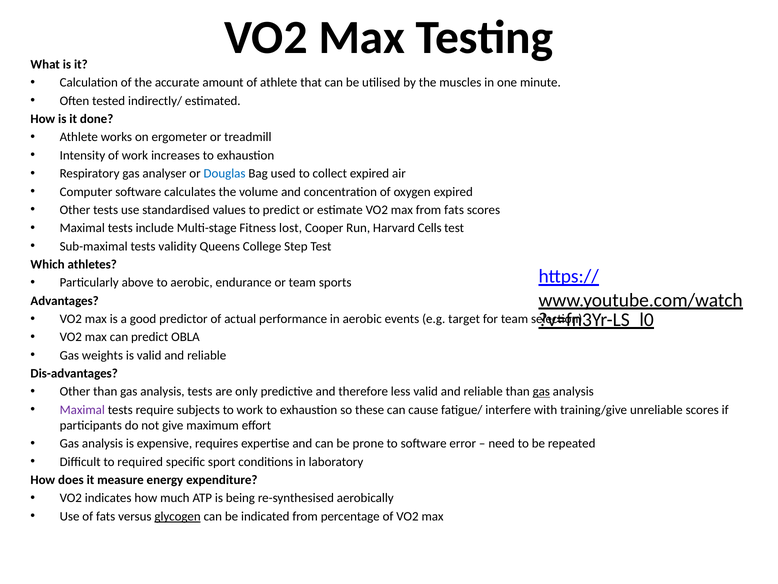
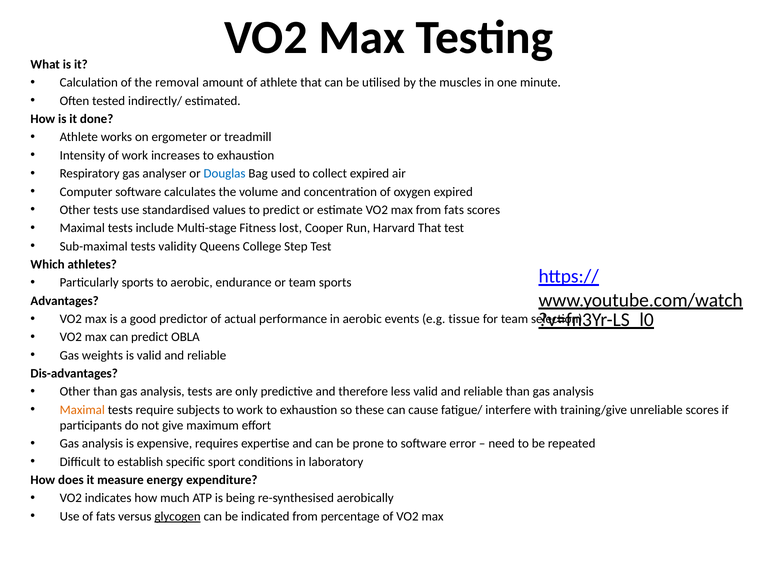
accurate: accurate -> removal (177, 83)
Harvard Cells: Cells -> That (430, 228)
Particularly above: above -> sports (138, 282)
target: target -> tissue (464, 319)
gas underline: present -> none (541, 391)
Maximal colour: purple -> orange (82, 410)
required: required -> establish (140, 461)
